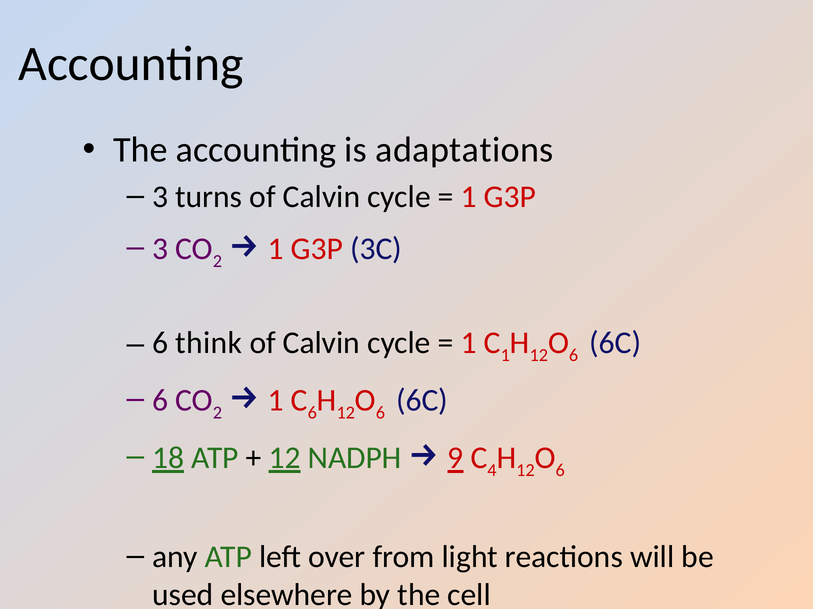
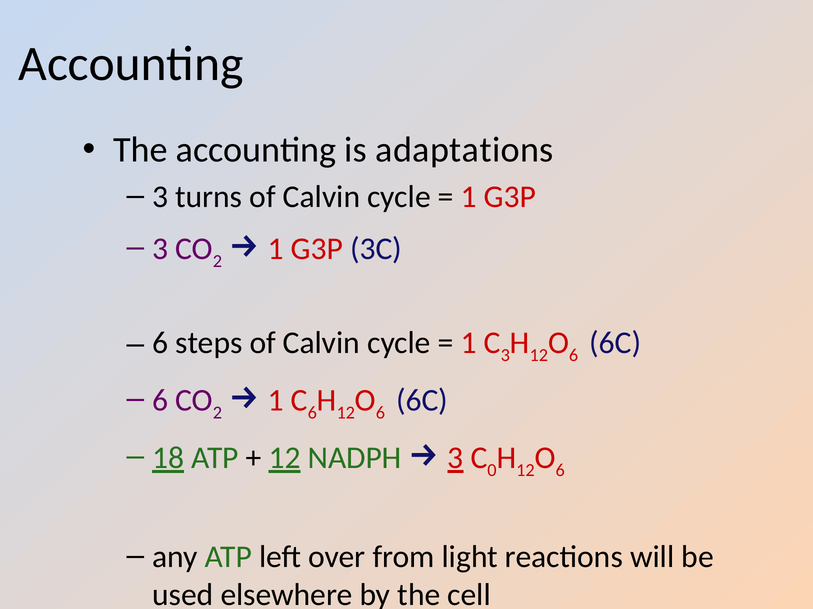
think: think -> steps (209, 343)
1: 1 -> 3 (505, 355)
9: 9 -> 3 (455, 458)
4: 4 -> 0 (492, 471)
